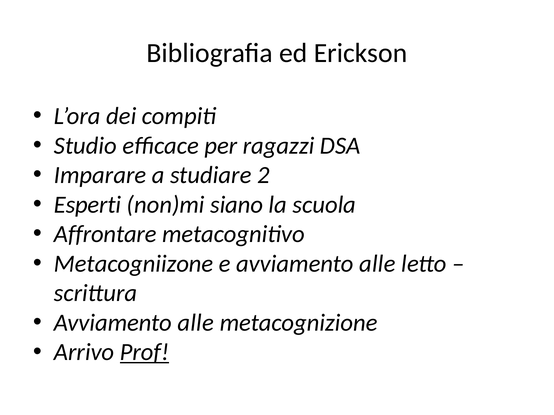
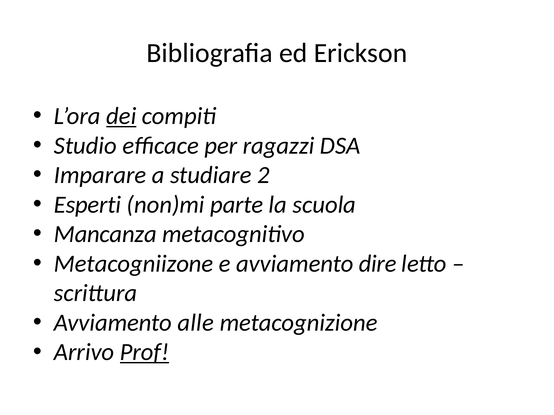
dei underline: none -> present (121, 116)
siano: siano -> parte (237, 205)
Affrontare: Affrontare -> Mancanza (105, 234)
e avviamento alle: alle -> dire (378, 264)
